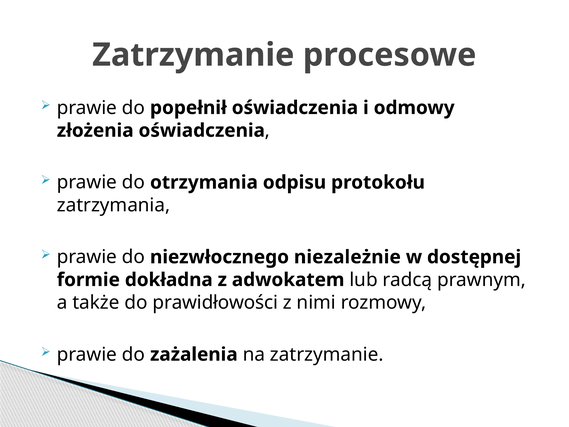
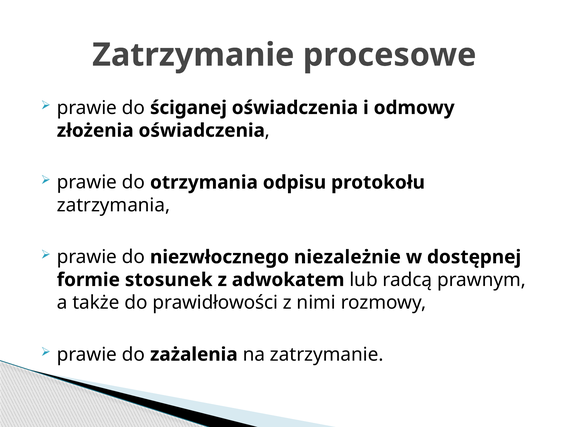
popełnił: popełnił -> ściganej (188, 108)
dokładna: dokładna -> stosunek (169, 280)
